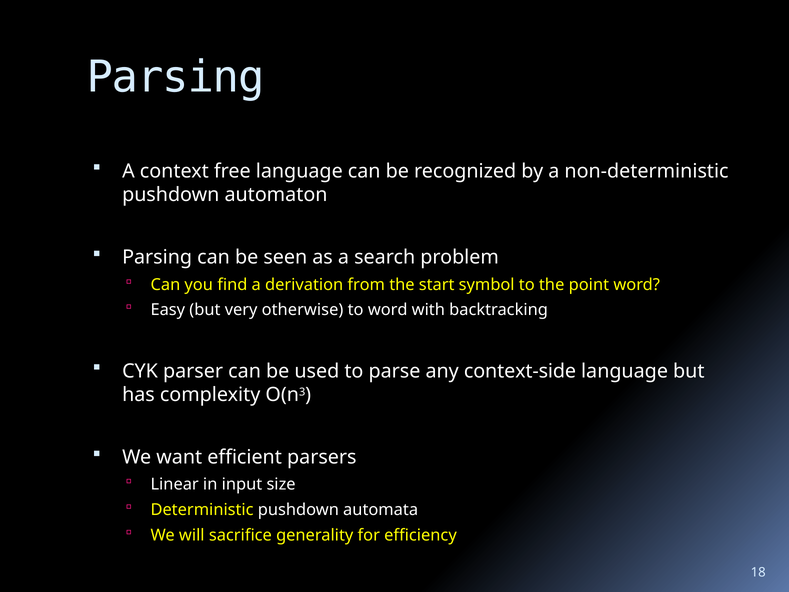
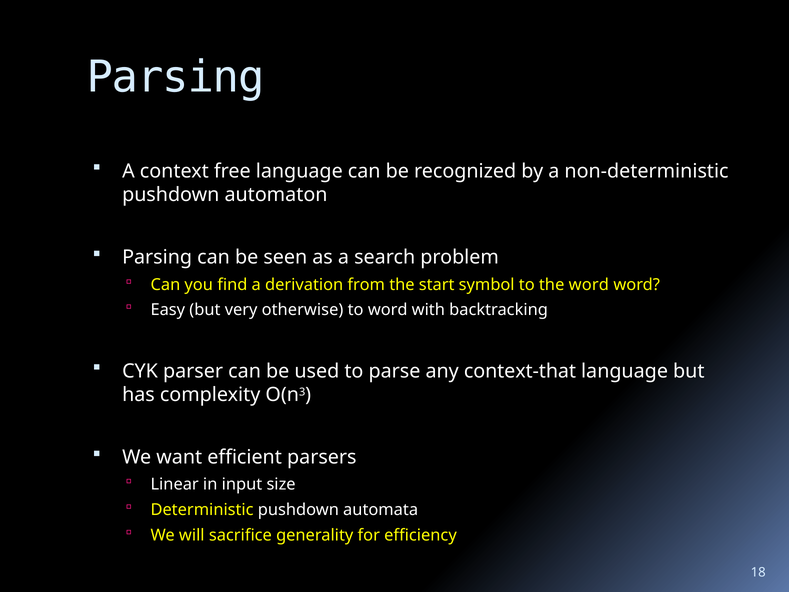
the point: point -> word (589, 284)
context-side: context-side -> context-that (520, 371)
